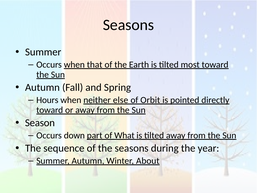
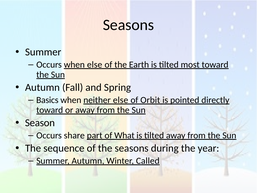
when that: that -> else (95, 64)
Hours: Hours -> Basics (47, 100)
down: down -> share (74, 135)
About: About -> Called (148, 161)
